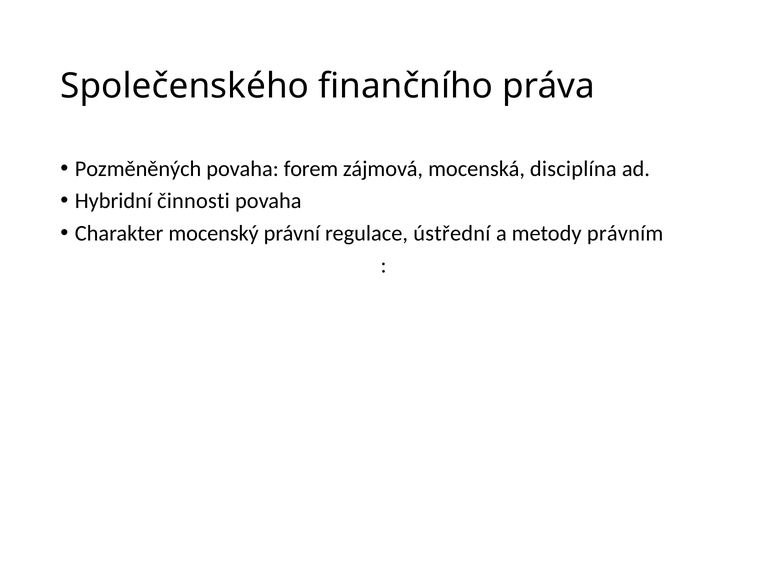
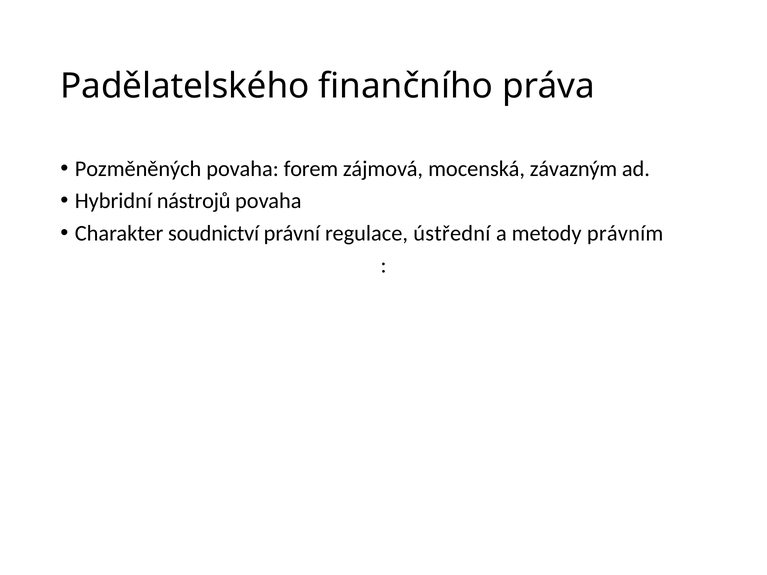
Společenského: Společenského -> Padělatelského (185, 86)
disciplína: disciplína -> závazným (574, 169)
činnosti: činnosti -> nástrojů (194, 201)
mocenský: mocenský -> soudnictví (214, 233)
